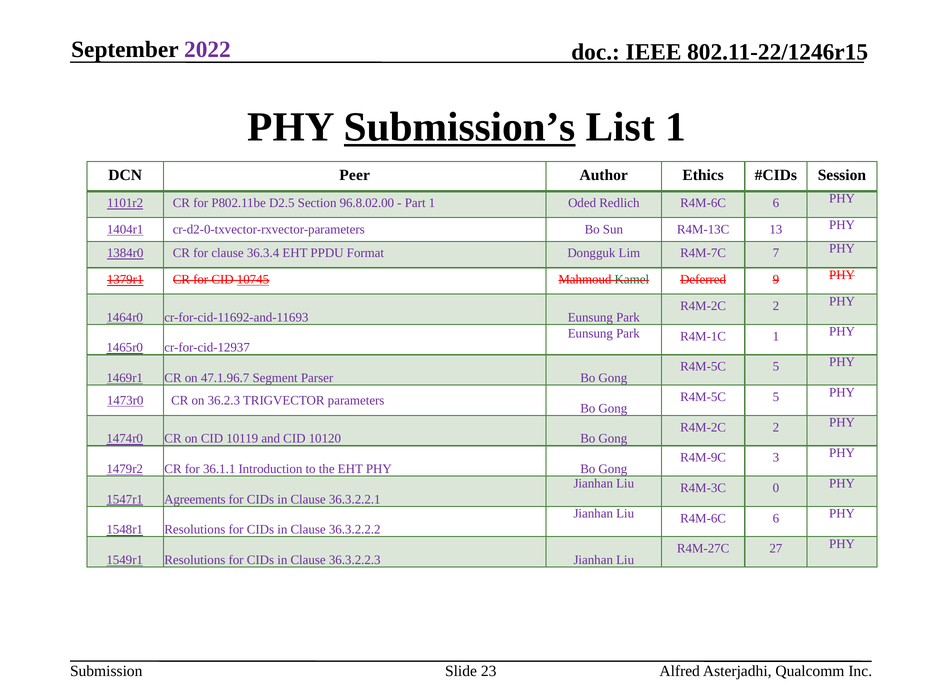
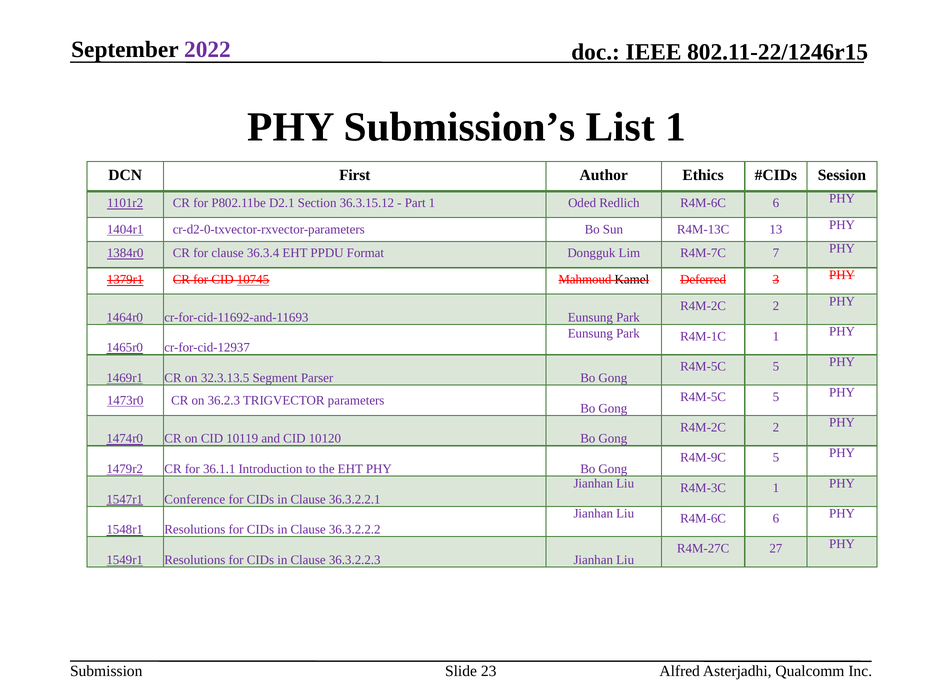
Submission’s underline: present -> none (460, 127)
Peer: Peer -> First (355, 175)
D2.5: D2.5 -> D2.1 (282, 203)
96.8.02.00: 96.8.02.00 -> 36.3.15.12 (367, 203)
Kamel colour: green -> black (632, 280)
9: 9 -> 3 (776, 280)
47.1.96.7: 47.1.96.7 -> 32.3.13.5 (225, 378)
R4M-9C 3: 3 -> 5 (776, 458)
R4M-3C 0: 0 -> 1 (776, 488)
Agreements: Agreements -> Conference (195, 500)
